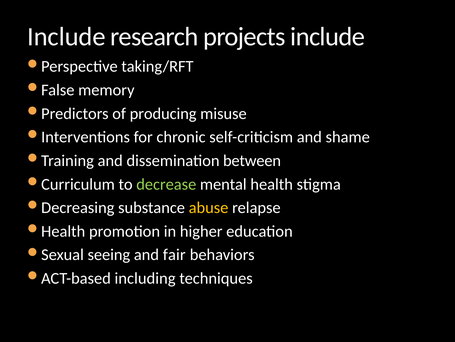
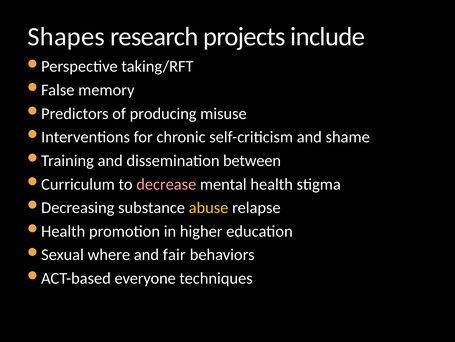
Include: Include -> Shapes (66, 37)
decrease colour: light green -> pink (166, 184)
seeing: seeing -> where (109, 254)
including: including -> everyone (145, 278)
